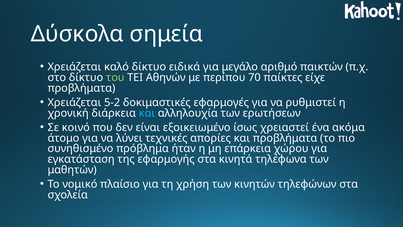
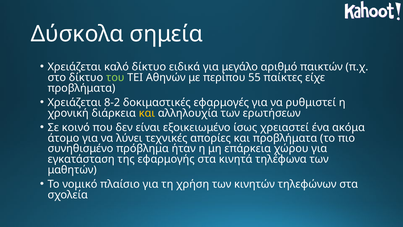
70: 70 -> 55 (254, 77)
5-2: 5-2 -> 8-2 (112, 102)
και colour: light blue -> yellow (147, 113)
